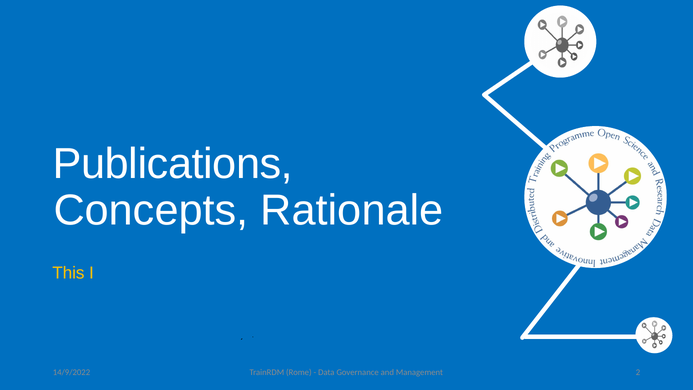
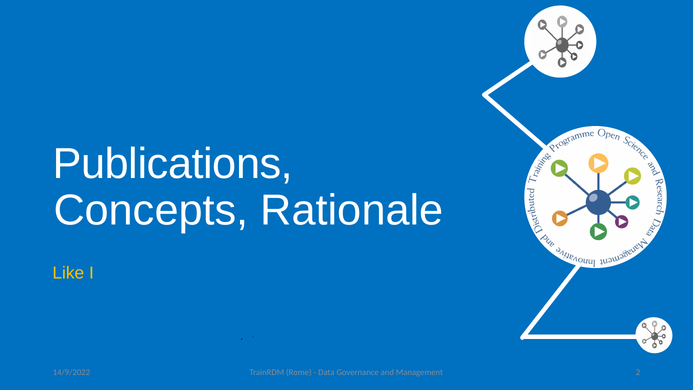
This: This -> Like (68, 273)
